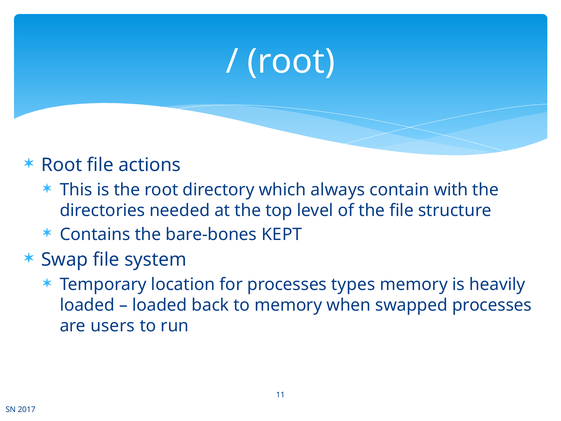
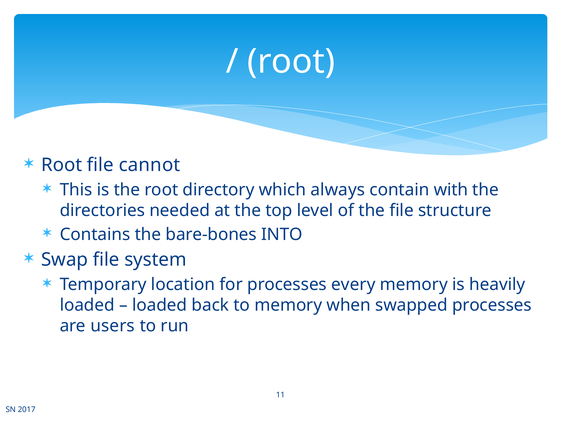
actions: actions -> cannot (149, 165)
KEPT: KEPT -> INTO (282, 234)
types: types -> every (353, 284)
